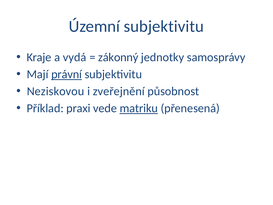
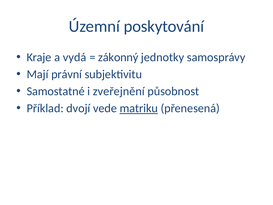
Územní subjektivitu: subjektivitu -> poskytování (164, 26)
právní underline: present -> none (67, 74)
Neziskovou: Neziskovou -> Samostatné (56, 91)
praxi: praxi -> dvojí (78, 108)
